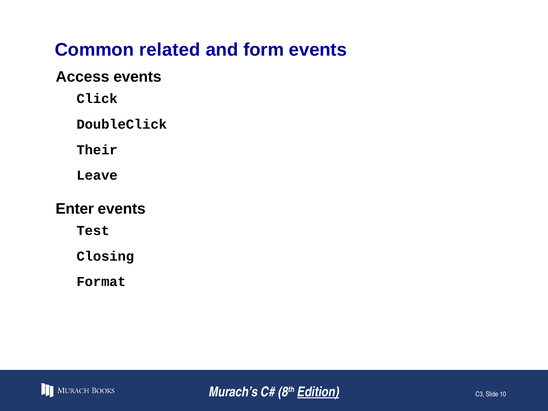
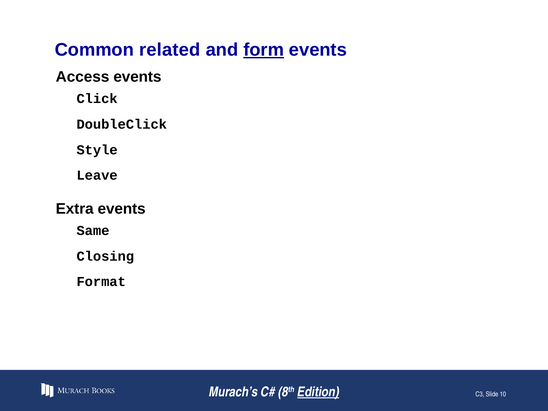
form underline: none -> present (264, 50)
Their: Their -> Style (97, 150)
Enter: Enter -> Extra (75, 209)
Test: Test -> Same (93, 231)
